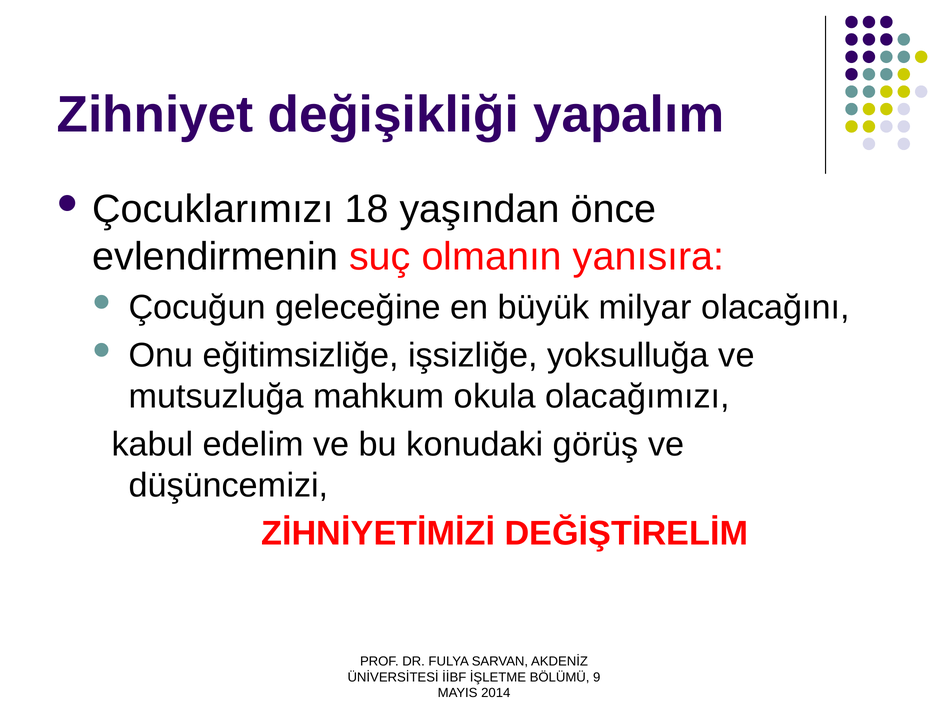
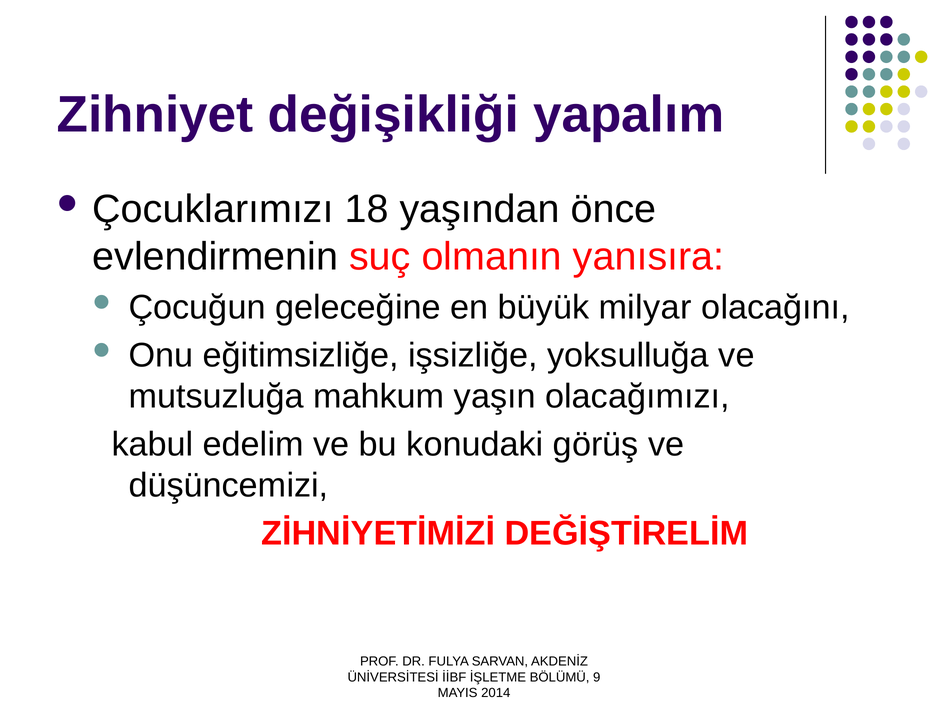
okula: okula -> yaşın (495, 396)
